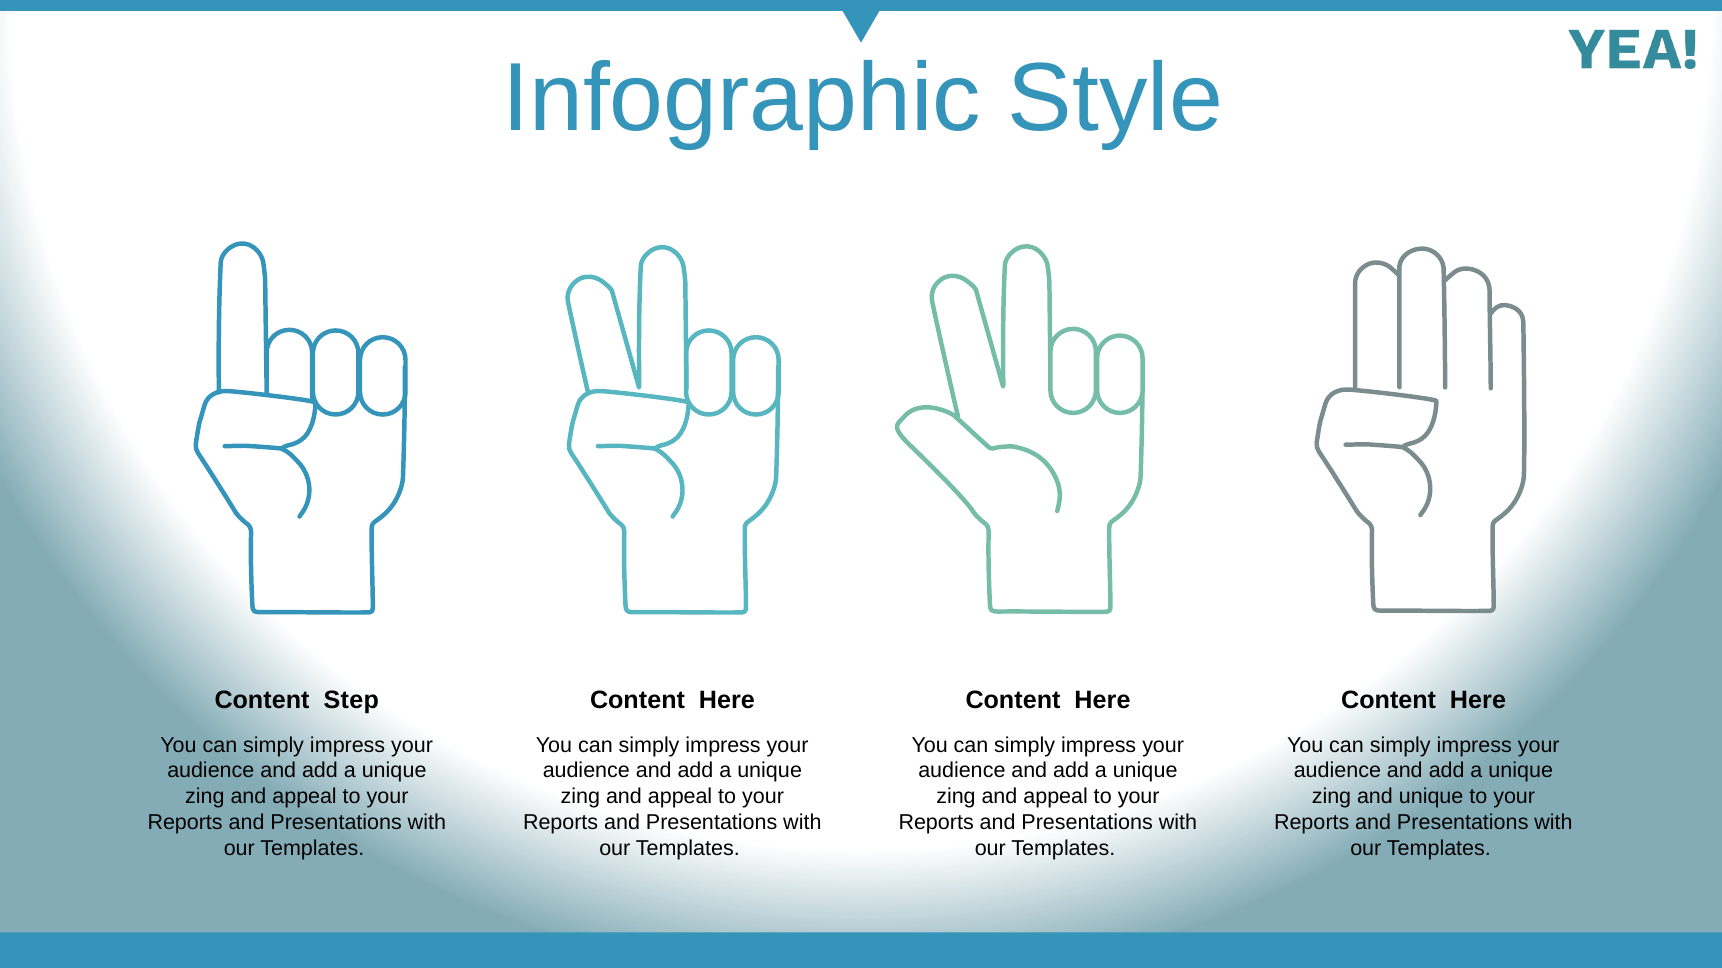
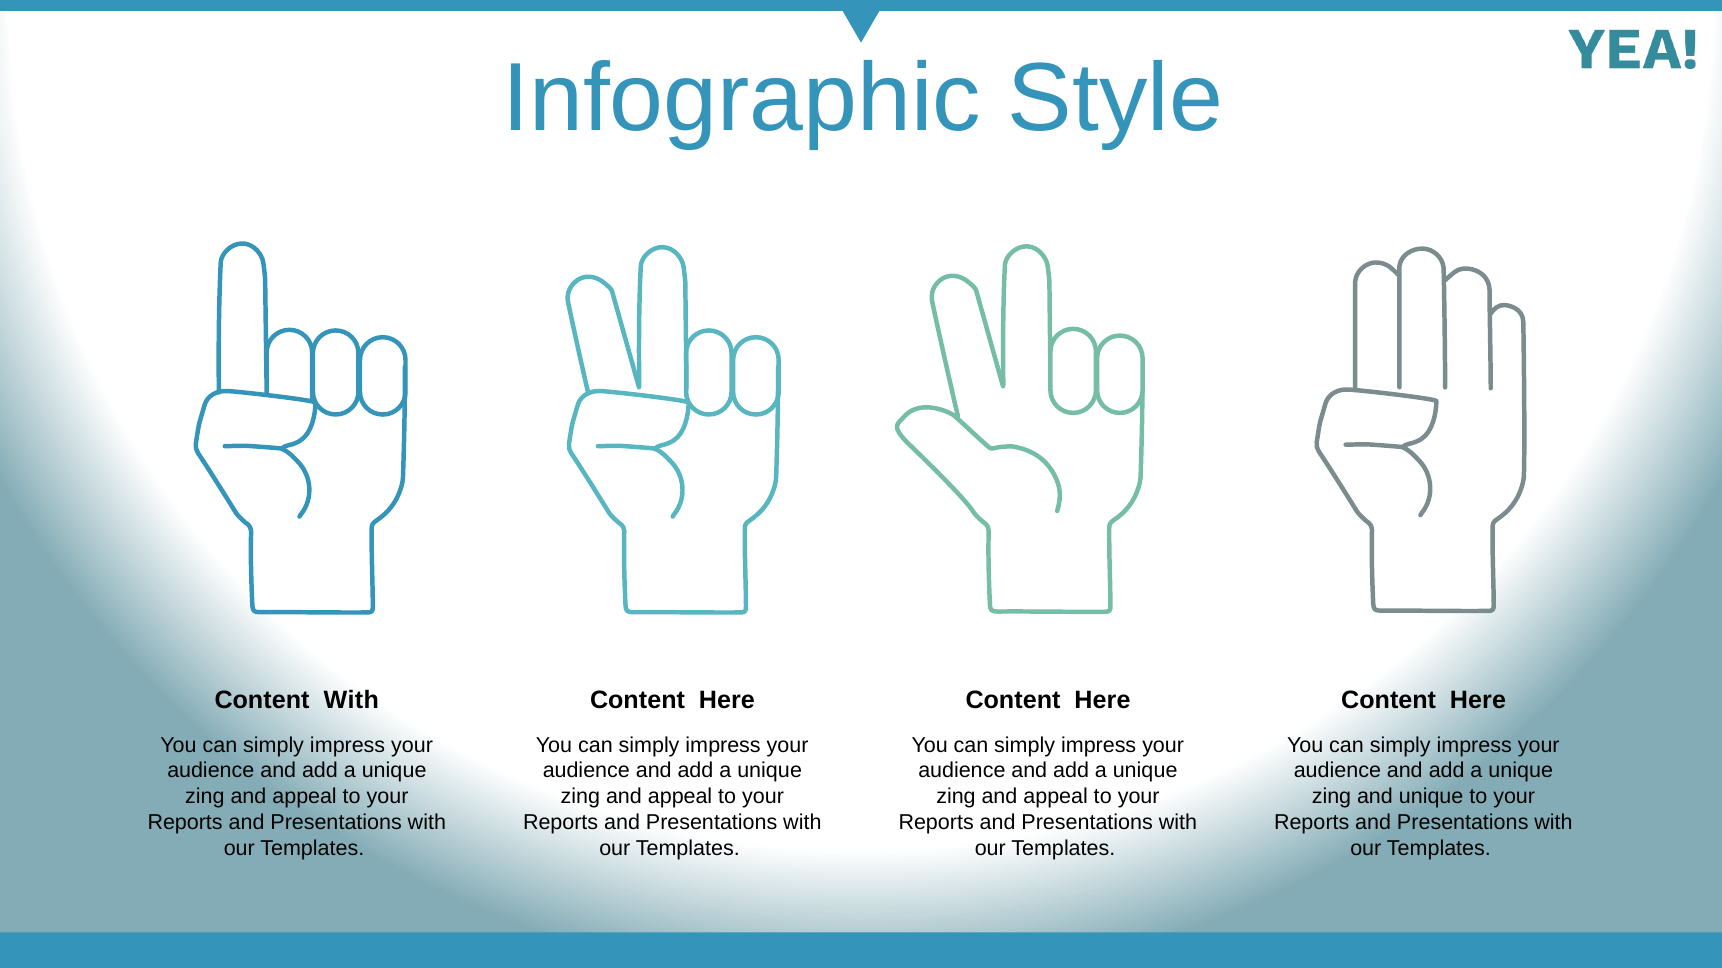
Content Step: Step -> With (351, 700)
